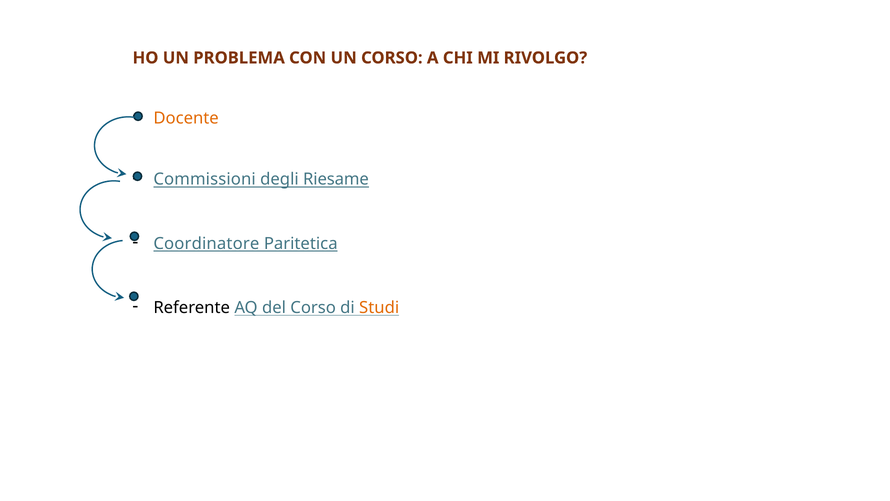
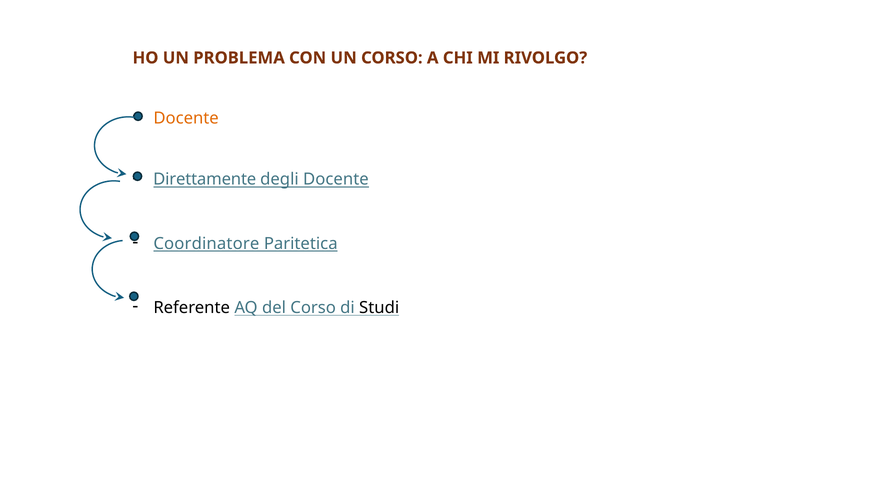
Commissioni: Commissioni -> Direttamente (205, 179)
degli Riesame: Riesame -> Docente (336, 179)
Studi colour: orange -> black (379, 308)
